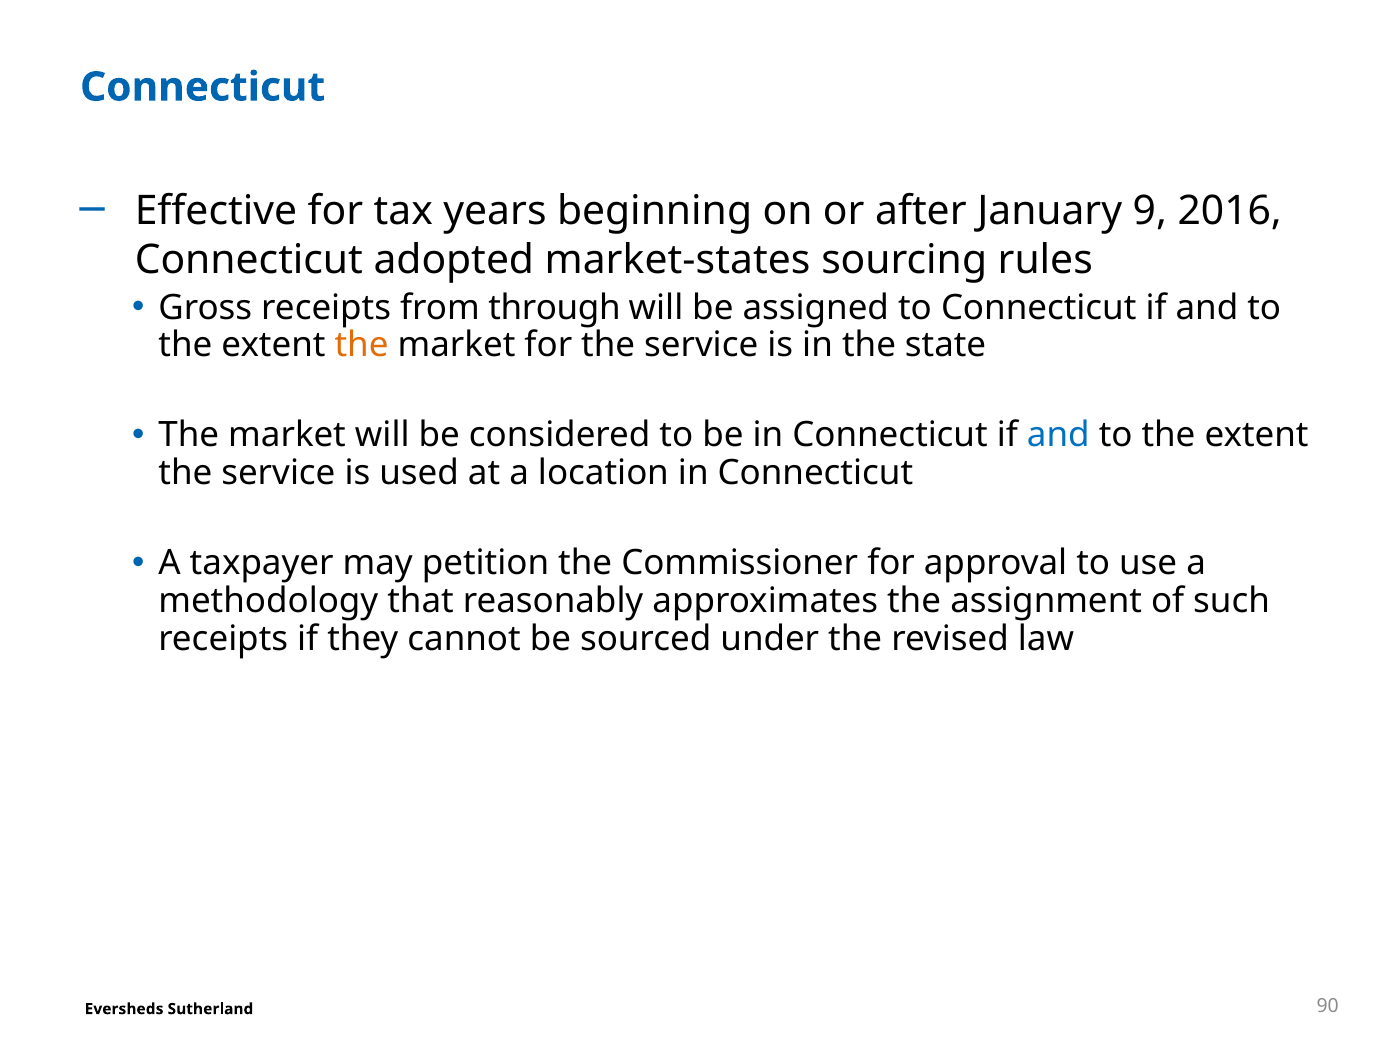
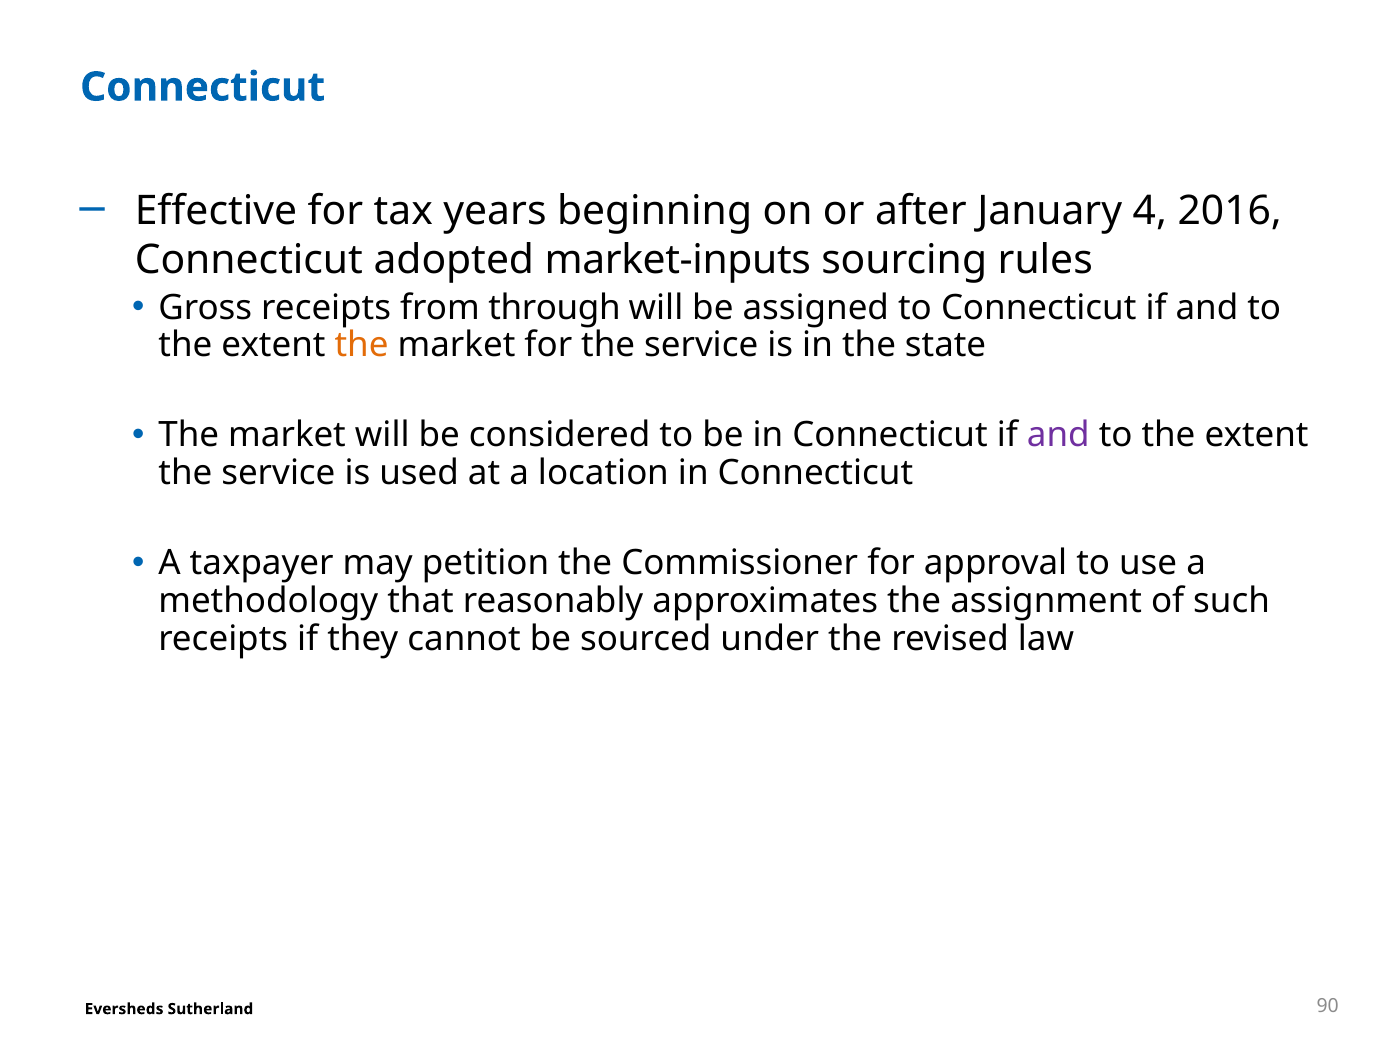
9: 9 -> 4 (1150, 211)
market-states: market-states -> market-inputs (678, 260)
and colour: blue -> purple (1058, 436)
